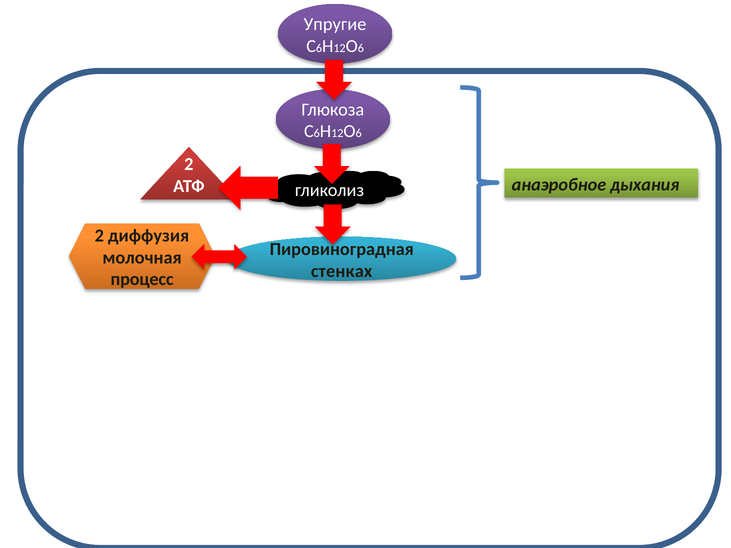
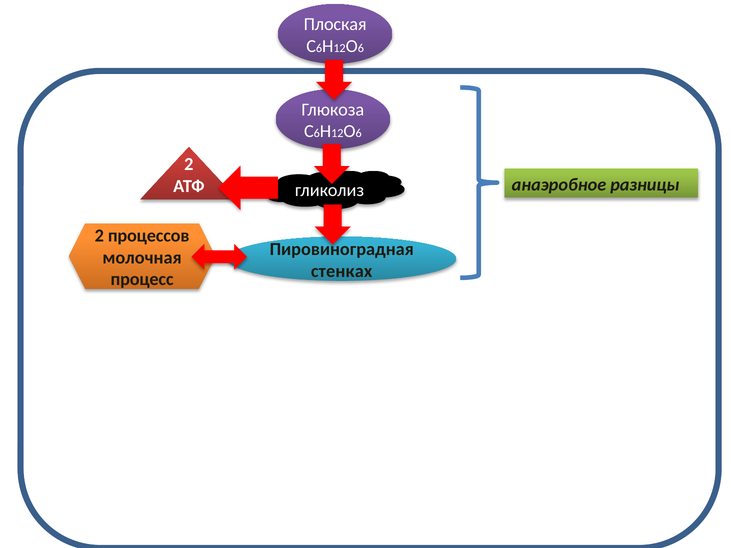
Упругие: Упругие -> Плоская (335, 24)
дыхания: дыхания -> разницы (645, 185)
диффузия: диффузия -> процессов (149, 236)
